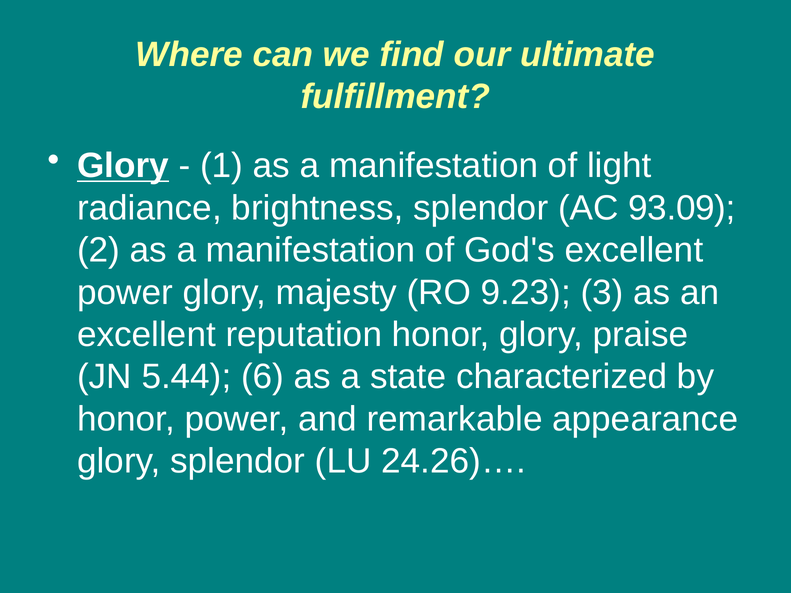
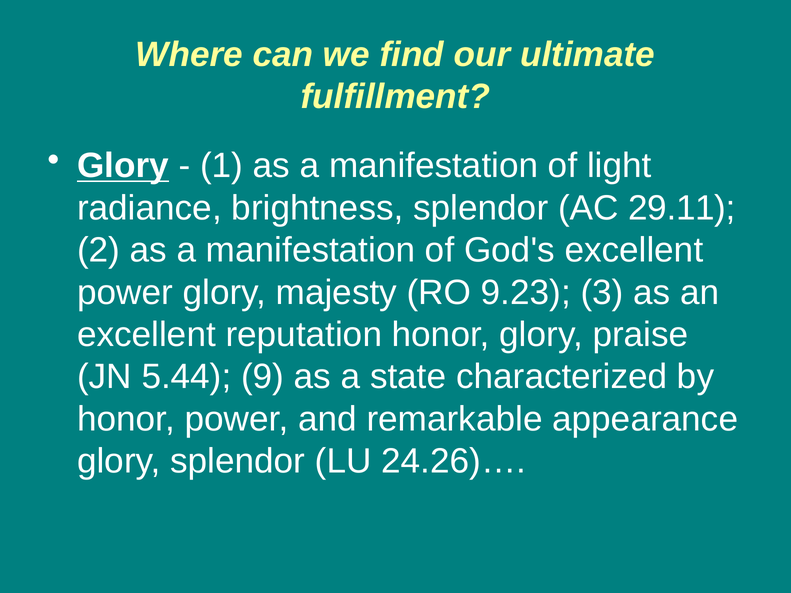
93.09: 93.09 -> 29.11 (682, 208)
6: 6 -> 9 (263, 377)
